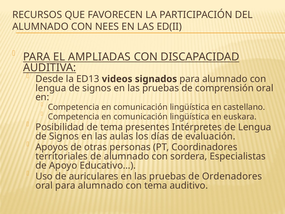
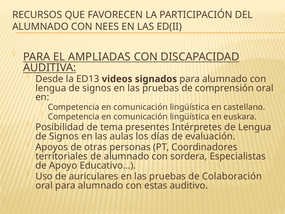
Ordenadores: Ordenadores -> Colaboración (232, 176)
con tema: tema -> estas (156, 185)
